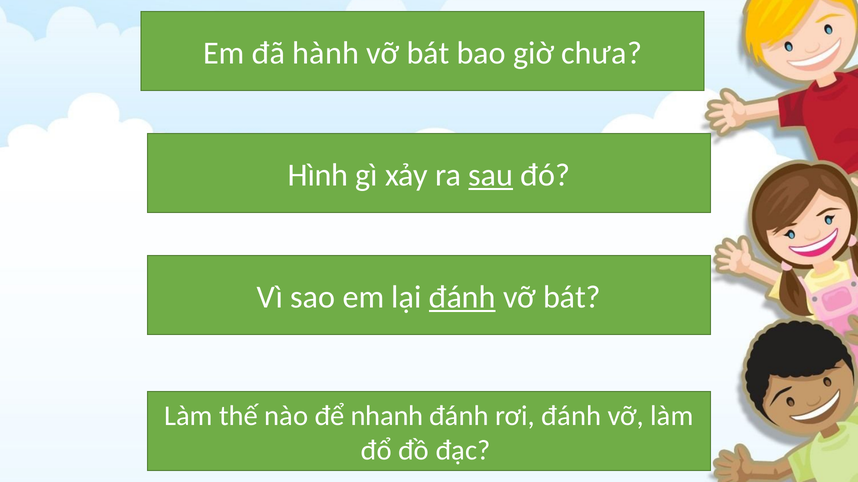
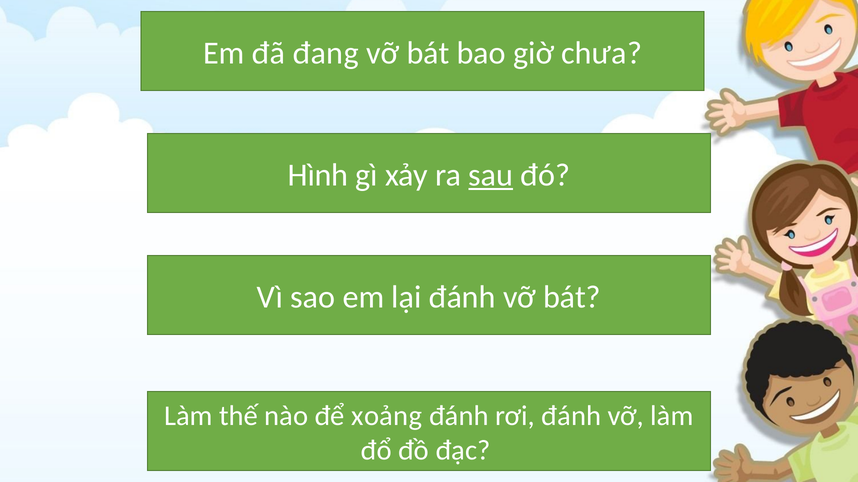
hành: hành -> đang (326, 53)
đánh underline: present -> none (462, 298)
nhanh: nhanh -> xoảng (387, 416)
